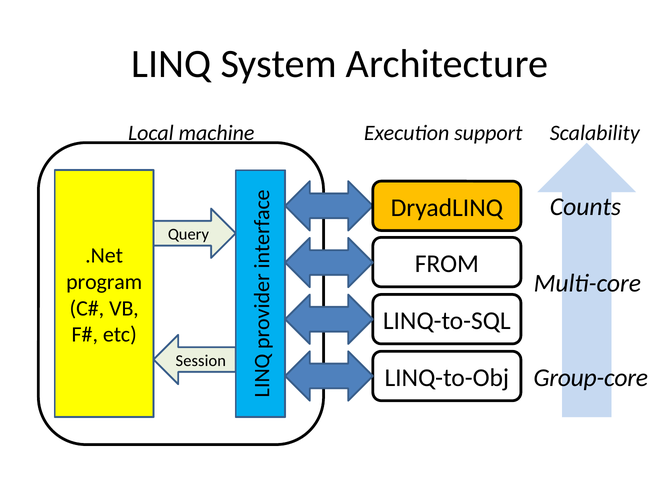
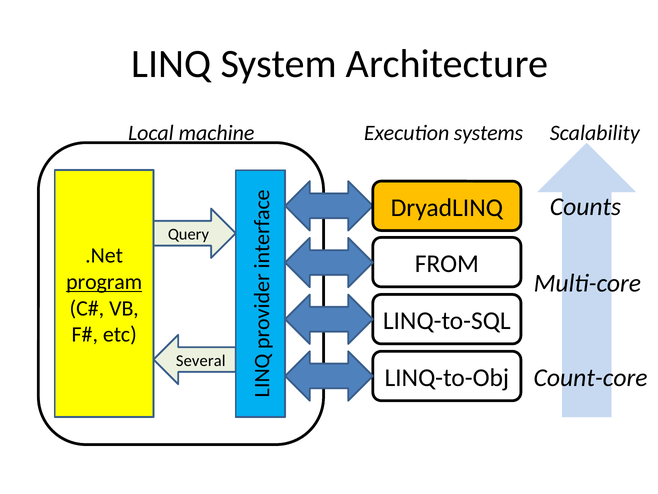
support: support -> systems (488, 133)
program underline: none -> present (104, 282)
Session: Session -> Several (201, 360)
Group-core: Group-core -> Count-core (591, 378)
